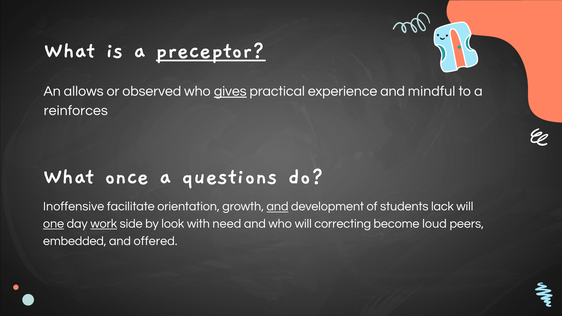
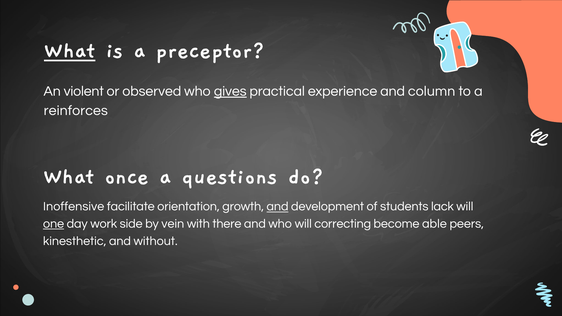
What underline: none -> present (70, 50)
preceptor underline: present -> none (211, 50)
allows: allows -> violent (84, 91)
mindful: mindful -> column (432, 91)
work underline: present -> none (104, 224)
look: look -> vein (173, 224)
need: need -> there (227, 224)
loud: loud -> able (434, 224)
embedded: embedded -> kinesthetic (75, 241)
offered: offered -> without (156, 241)
